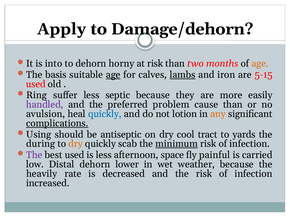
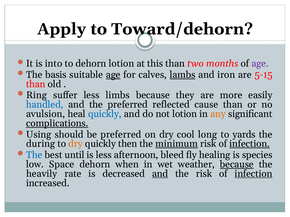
Damage/dehorn: Damage/dehorn -> Toward/dehorn (182, 29)
dehorn horny: horny -> lotion (121, 64)
at risk: risk -> this (155, 64)
age colour: orange -> purple (260, 64)
used: used -> than (36, 84)
septic: septic -> limbs (118, 95)
handled colour: purple -> blue (45, 105)
problem: problem -> reflected (171, 105)
be antiseptic: antiseptic -> preferred (121, 135)
tract: tract -> long (208, 135)
scab: scab -> then (128, 144)
infection underline: none -> present (250, 144)
The colour: purple -> blue (34, 155)
best used: used -> until (74, 155)
space: space -> bleed (172, 155)
painful: painful -> healing (215, 155)
carried: carried -> species (257, 155)
Distal: Distal -> Space (62, 165)
lower: lower -> when (127, 165)
because underline: none -> present (237, 165)
and underline: none -> present (160, 174)
infection underline: none -> present (253, 174)
